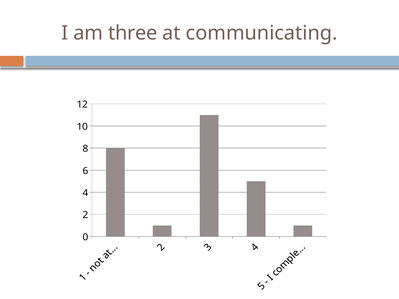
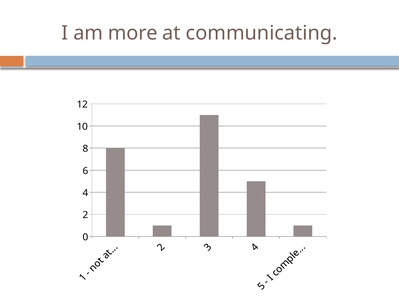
three: three -> more (133, 33)
